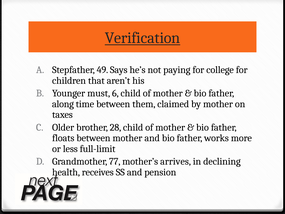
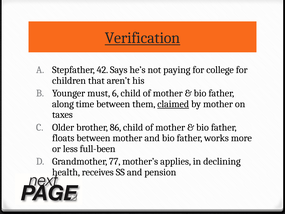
49: 49 -> 42 (102, 70)
claimed underline: none -> present (173, 104)
28: 28 -> 86 (115, 127)
full-limit: full-limit -> full-been (98, 149)
arrives: arrives -> applies (176, 161)
